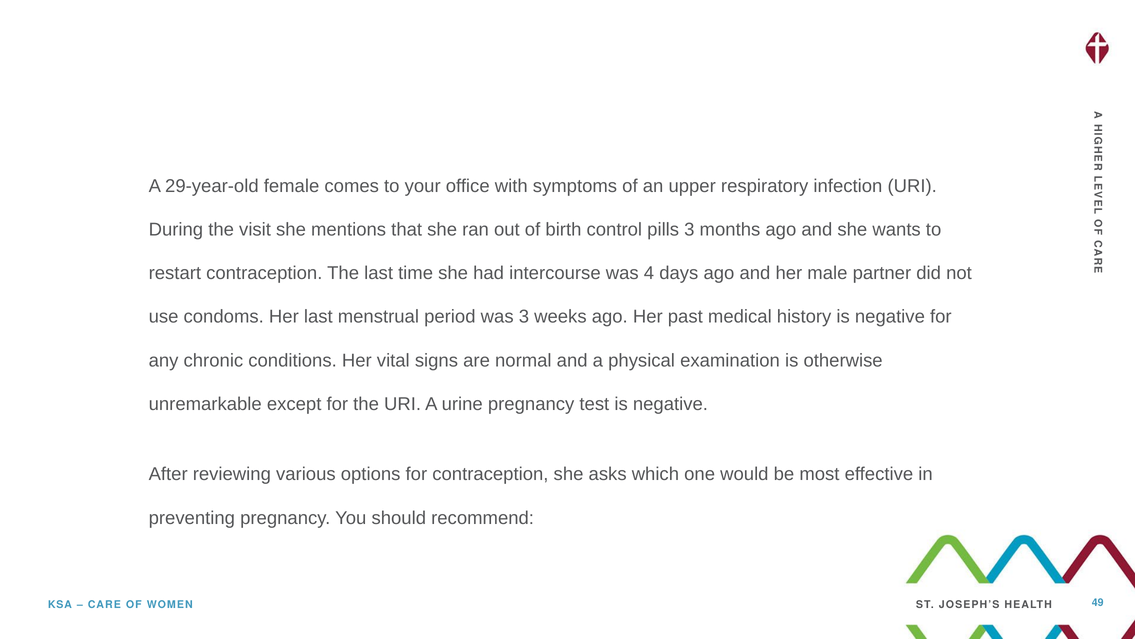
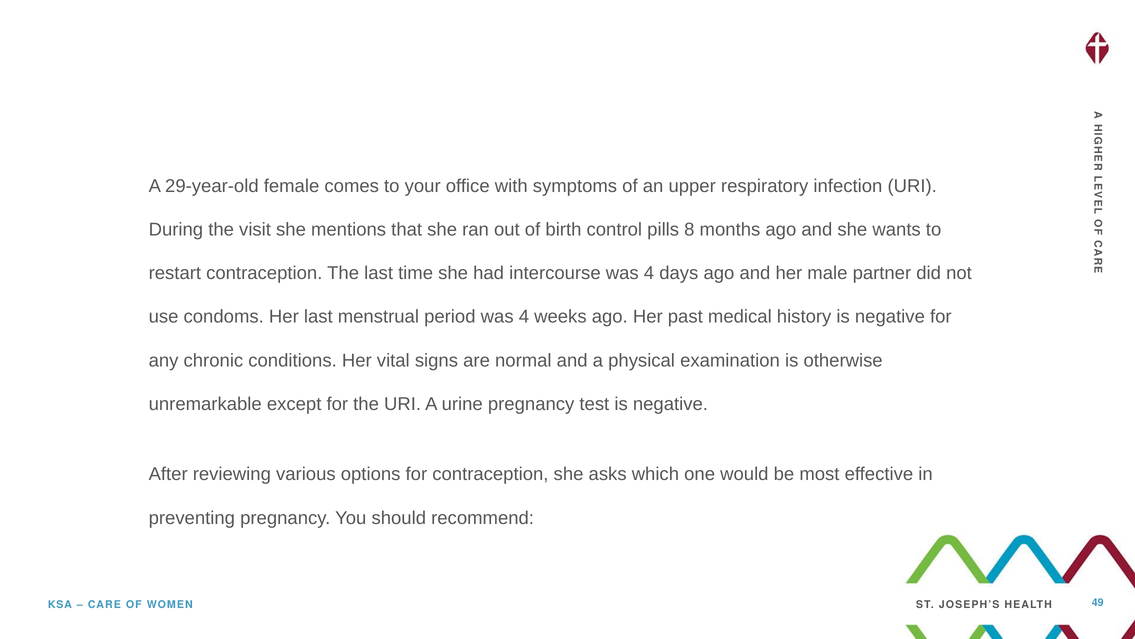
pills 3: 3 -> 8 (689, 229)
period was 3: 3 -> 4 (524, 317)
